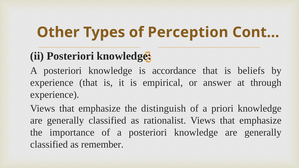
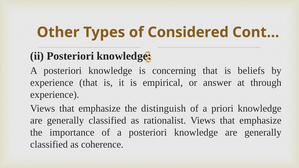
Perception: Perception -> Considered (188, 32)
accordance: accordance -> concerning (174, 71)
remember: remember -> coherence (102, 145)
